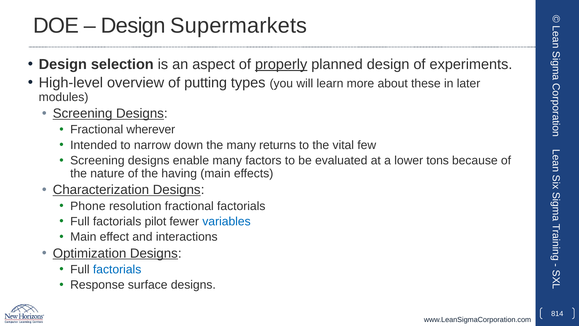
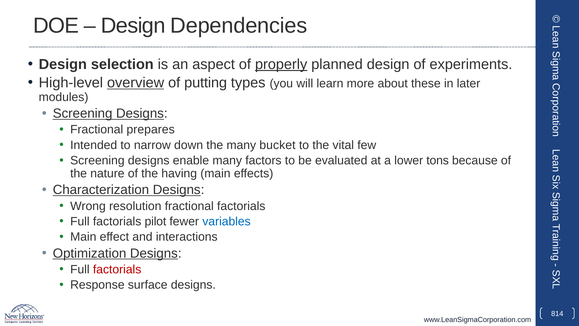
Supermarkets: Supermarkets -> Dependencies (239, 26)
overview underline: none -> present (136, 83)
wherever: wherever -> prepares (151, 129)
returns: returns -> bucket (277, 145)
Phone: Phone -> Wrong (88, 206)
factorials colour: blue -> red (117, 269)
